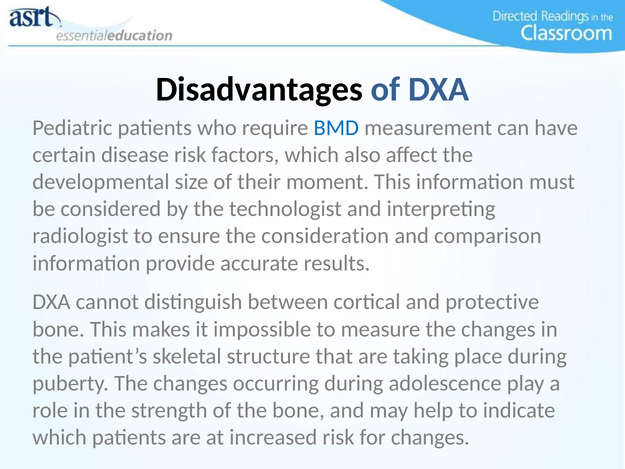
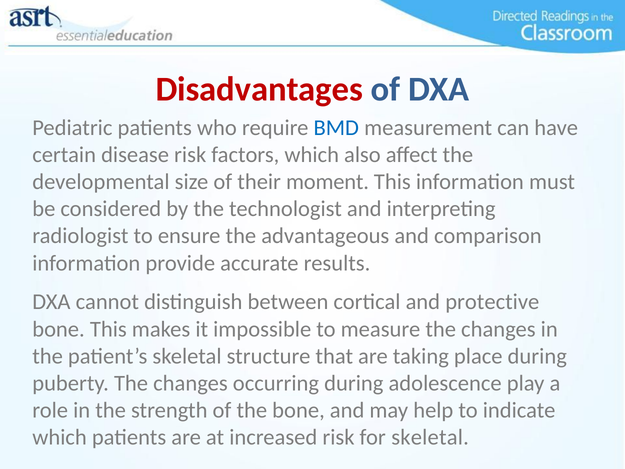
Disadvantages colour: black -> red (259, 89)
consideration: consideration -> advantageous (325, 236)
for changes: changes -> skeletal (430, 437)
